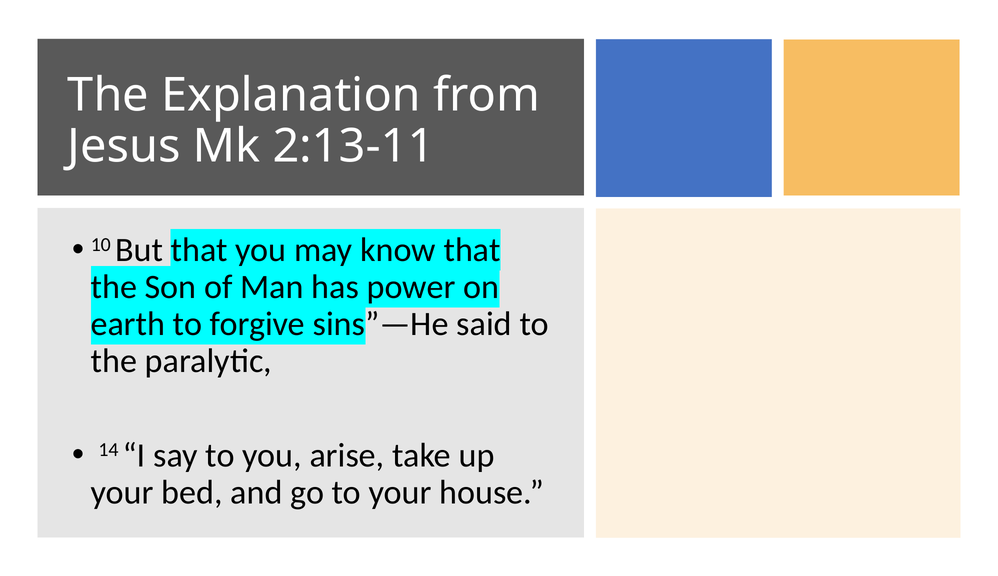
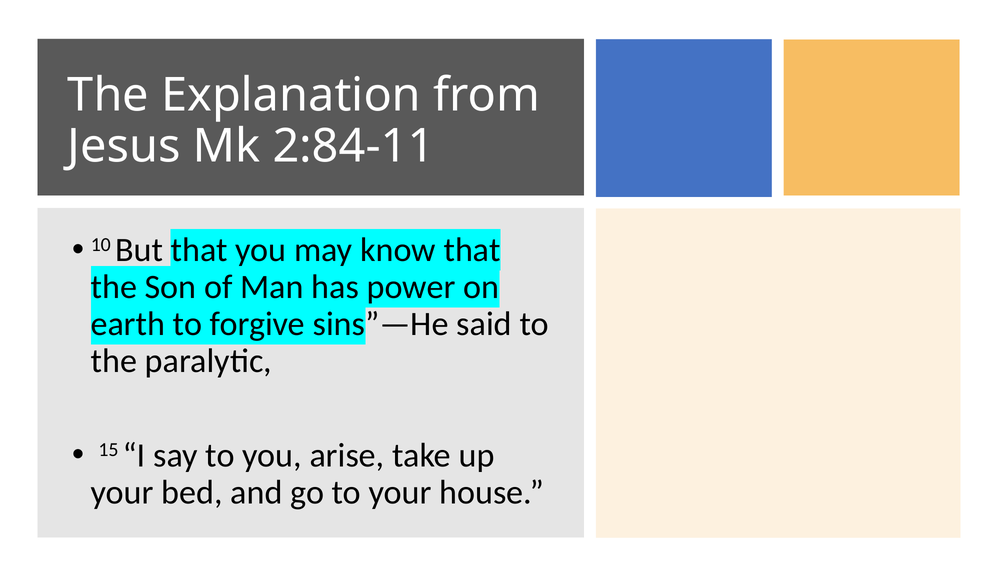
2:13-11: 2:13-11 -> 2:84-11 (353, 146)
14: 14 -> 15 (108, 450)
